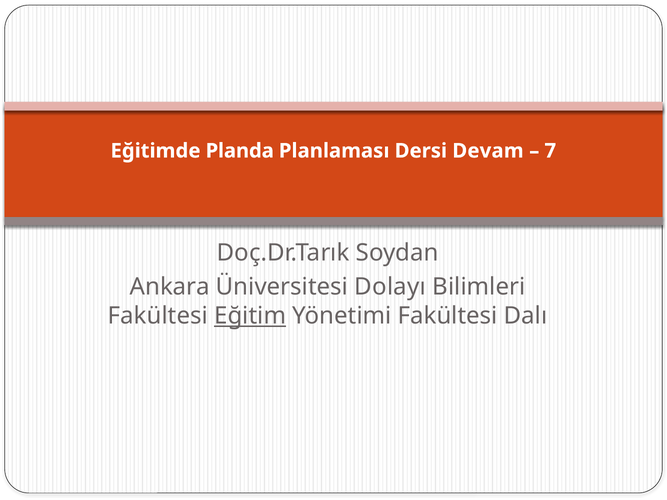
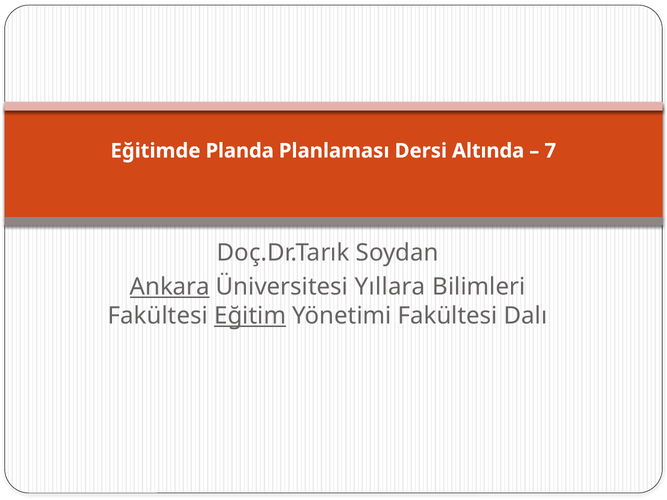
Devam: Devam -> Altında (488, 151)
Ankara underline: none -> present (170, 287)
Dolayı: Dolayı -> Yıllara (390, 287)
